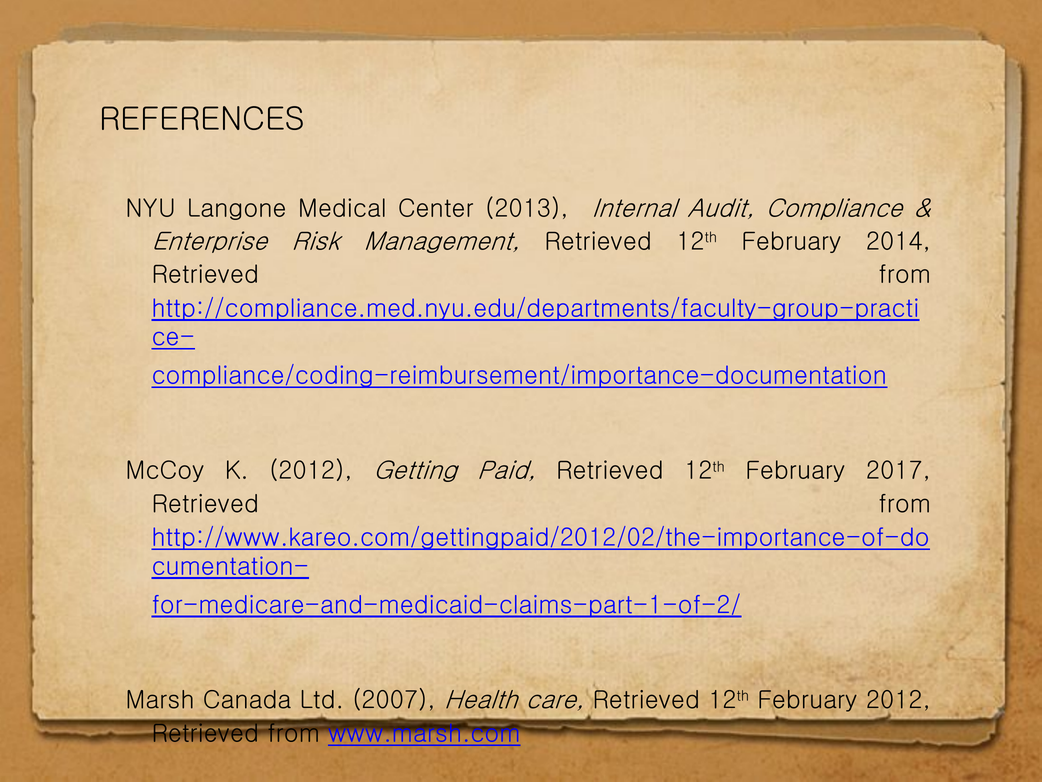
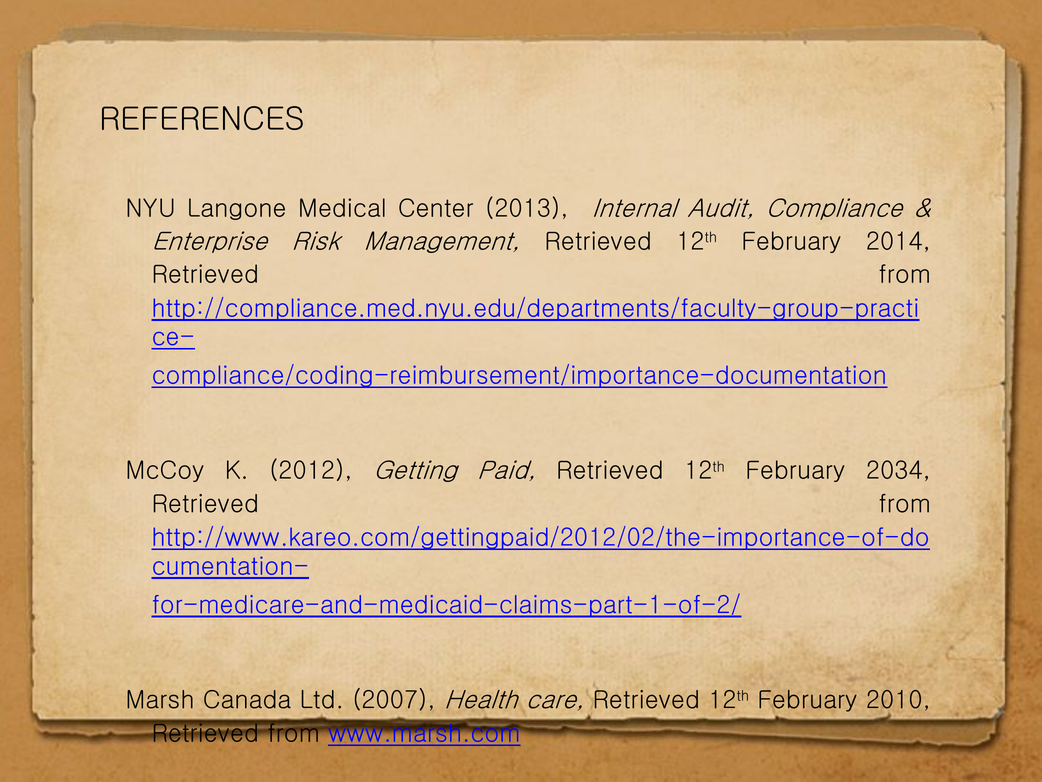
2017: 2017 -> 2034 (898, 471)
February 2012: 2012 -> 2010 (898, 700)
